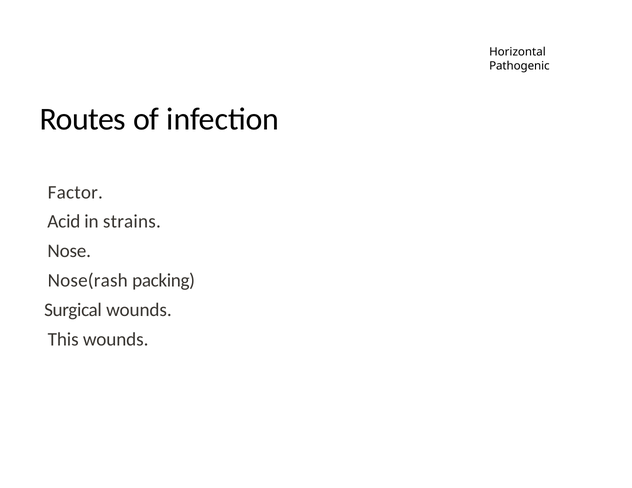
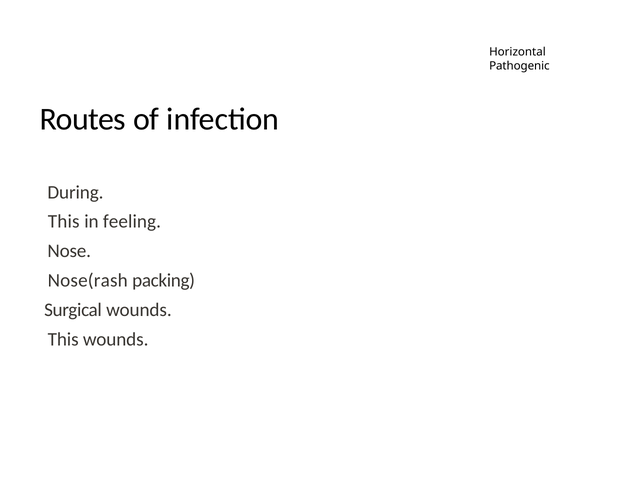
Factor: Factor -> During (75, 192)
Acid: Acid -> This (64, 222)
strains: strains -> feeling (132, 222)
